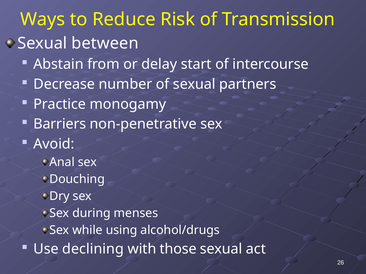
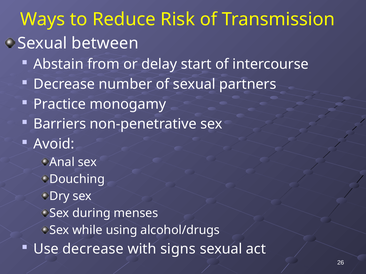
Use declining: declining -> decrease (93, 249)
those: those -> signs (178, 249)
